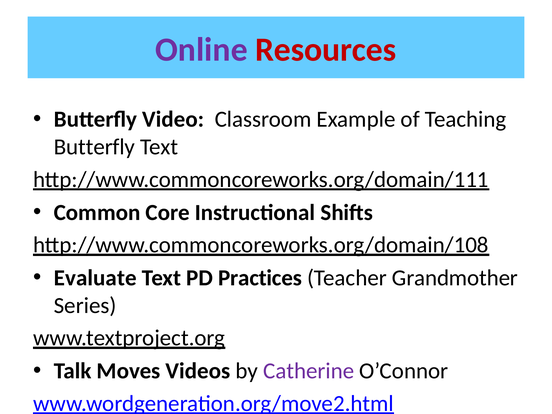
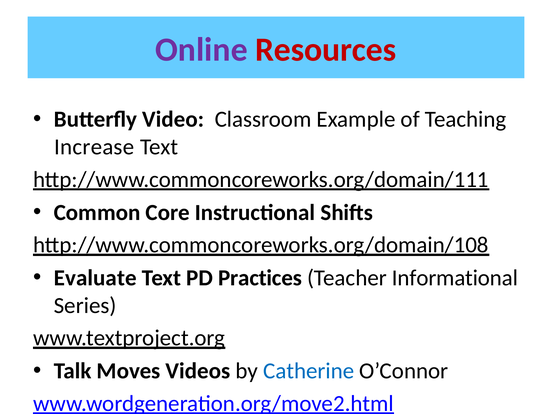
Butterfly: Butterfly -> Increase (94, 147)
Grandmother: Grandmother -> Informational (455, 278)
Catherine colour: purple -> blue (309, 371)
